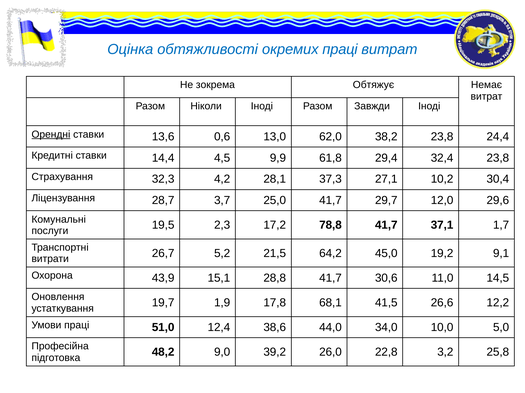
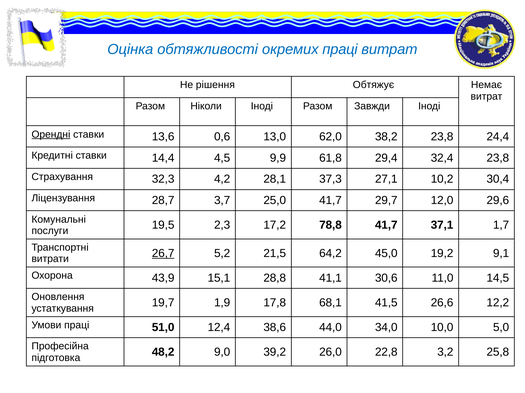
зокрема: зокрема -> рішення (215, 85)
26,7 underline: none -> present (163, 254)
28,8 41,7: 41,7 -> 41,1 (331, 278)
